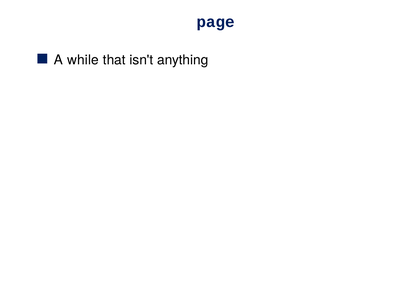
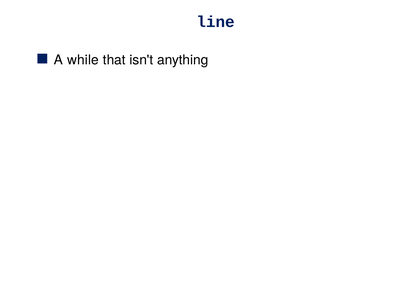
page: page -> line (216, 22)
